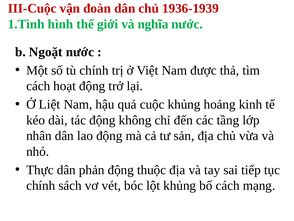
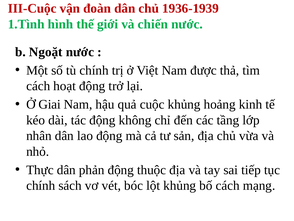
nghĩa: nghĩa -> chiến (153, 24)
Liệt: Liệt -> Giai (50, 104)
